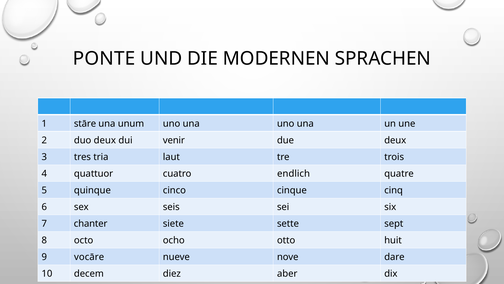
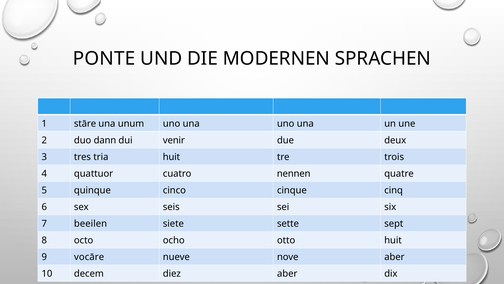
duo deux: deux -> dann (105, 140)
tria laut: laut -> huit (171, 157)
endlich: endlich -> nennen (294, 173)
chanter: chanter -> beeilen (91, 223)
nove dare: dare -> aber (394, 257)
